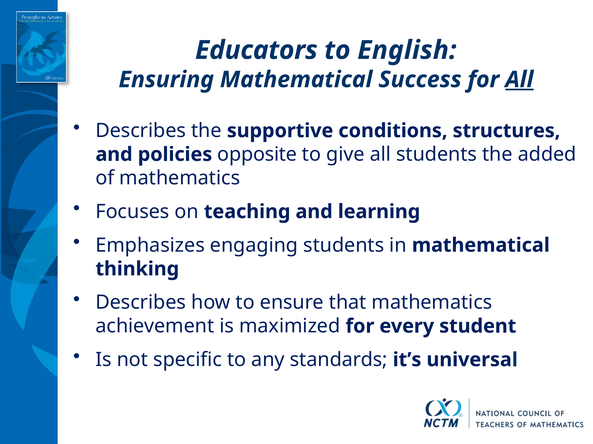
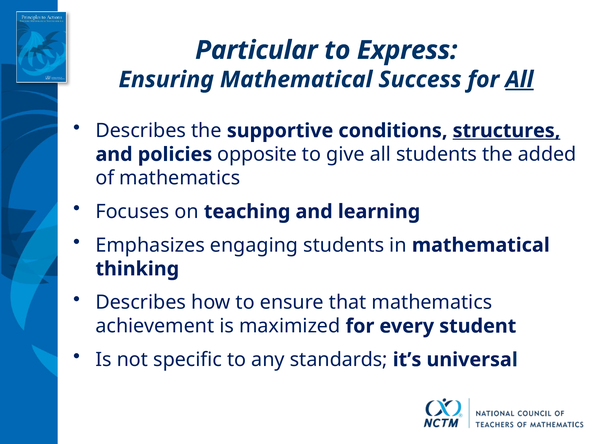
Educators: Educators -> Particular (256, 50)
English: English -> Express (407, 50)
structures underline: none -> present (506, 131)
